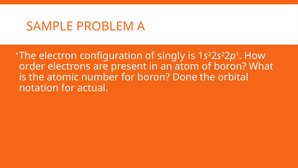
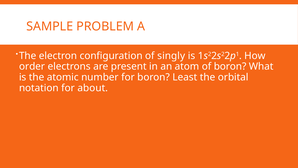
Done: Done -> Least (185, 77)
actual: actual -> about (93, 88)
